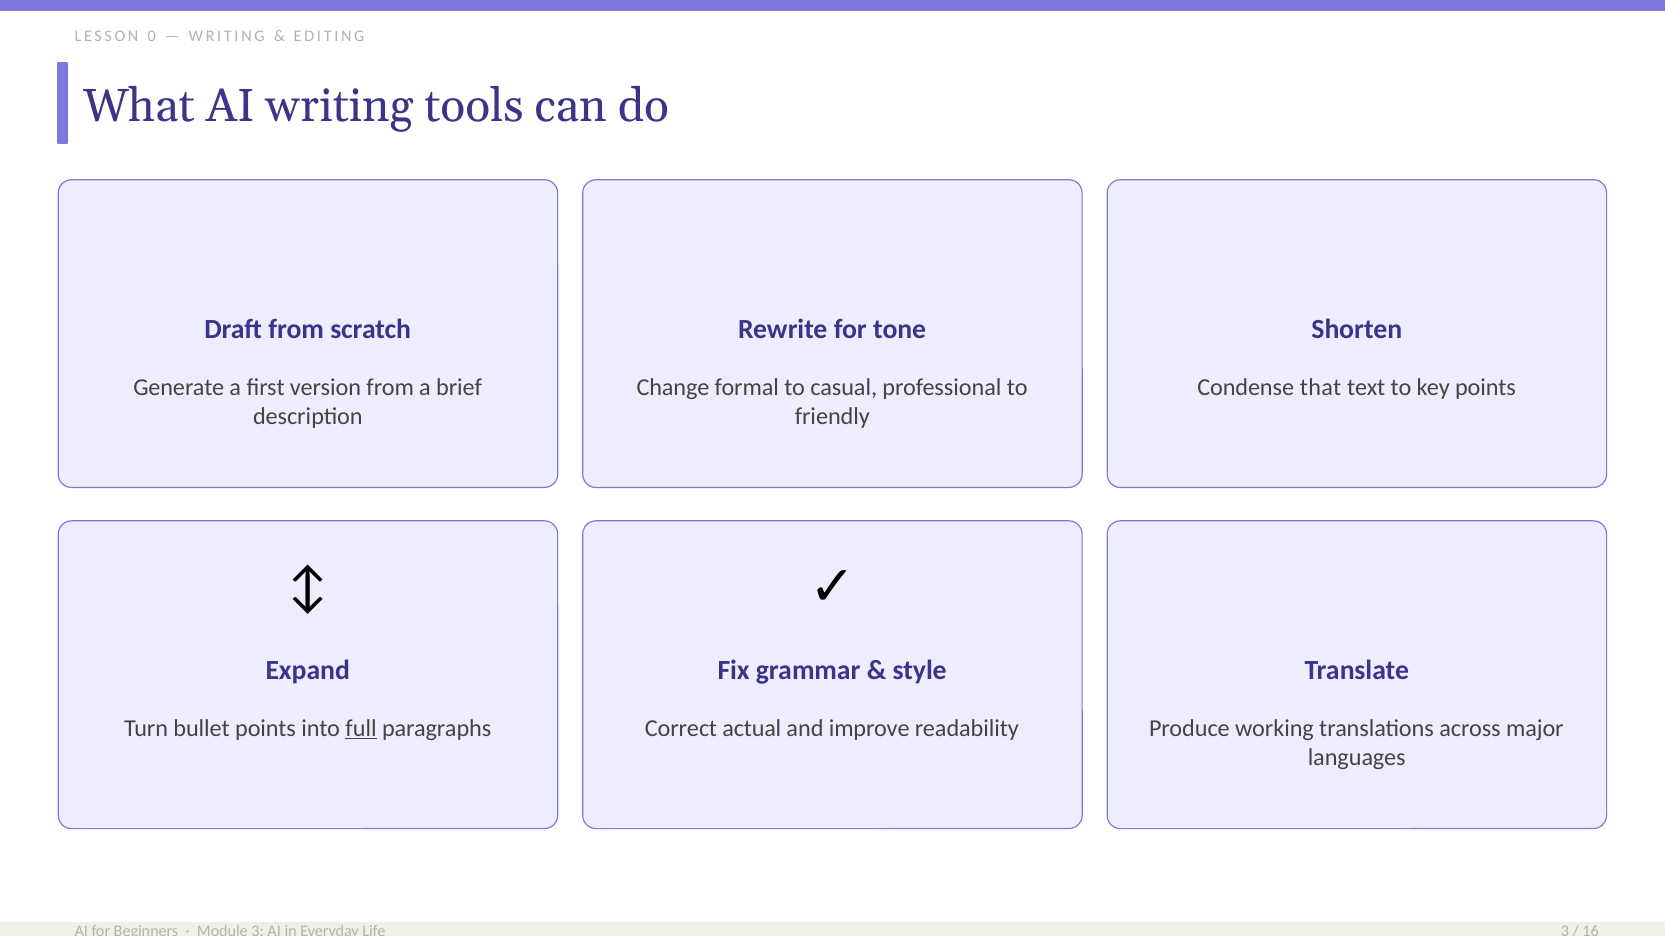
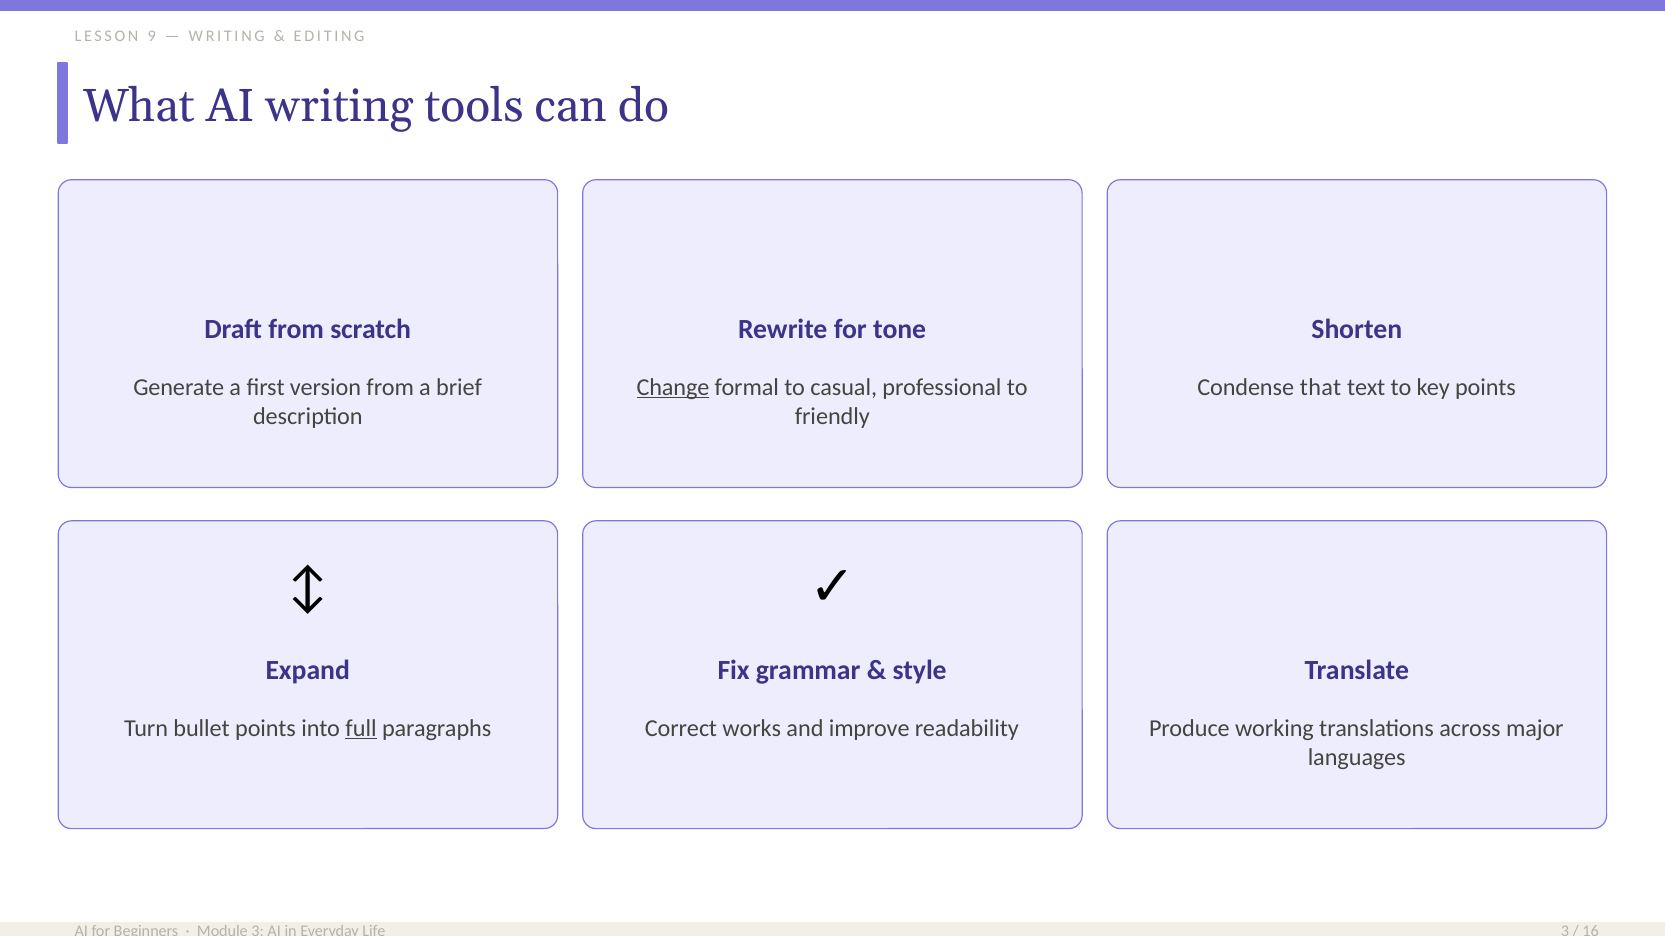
0: 0 -> 9 (152, 36)
Change underline: none -> present (673, 387)
actual: actual -> works (752, 729)
